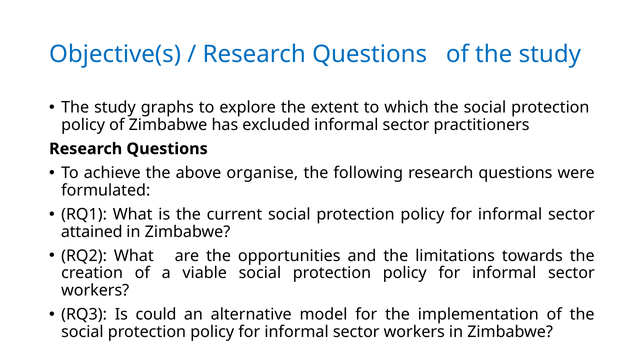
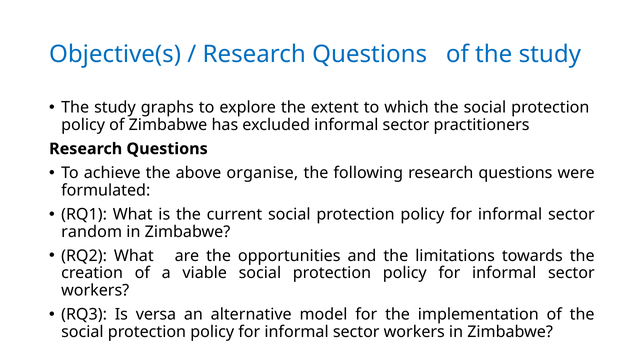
attained: attained -> random (92, 232)
could: could -> versa (156, 315)
